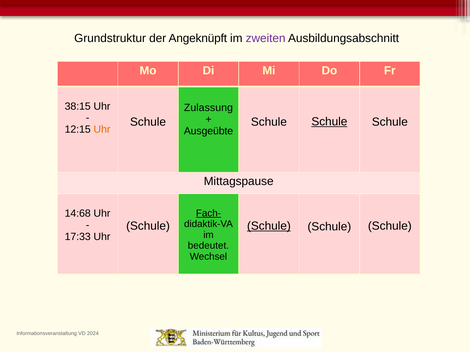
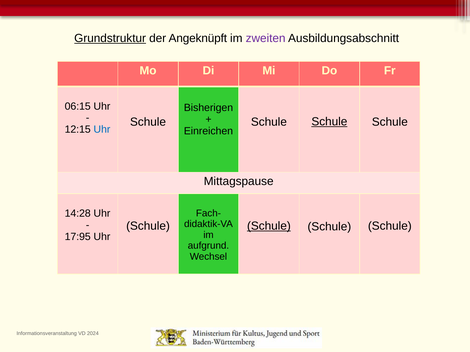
Grundstruktur underline: none -> present (110, 38)
38:15: 38:15 -> 06:15 (78, 106)
Zulassung: Zulassung -> Bisherigen (208, 108)
Uhr colour: orange -> blue (102, 130)
Ausgeübte: Ausgeübte -> Einreichen (208, 131)
14:68: 14:68 -> 14:28 (78, 214)
Fach- underline: present -> none (208, 213)
17:33: 17:33 -> 17:95 (78, 237)
bedeutet: bedeutet -> aufgrund (208, 246)
